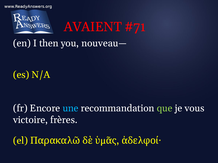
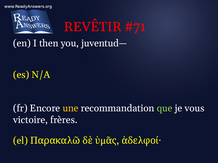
AVAIENT: AVAIENT -> REVÊTIR (93, 27)
nouveau—: nouveau— -> juventud— (104, 43)
une colour: light blue -> yellow (71, 109)
